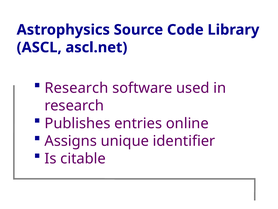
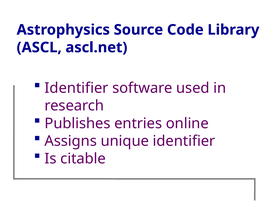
Research: Research -> Identifier (76, 88)
